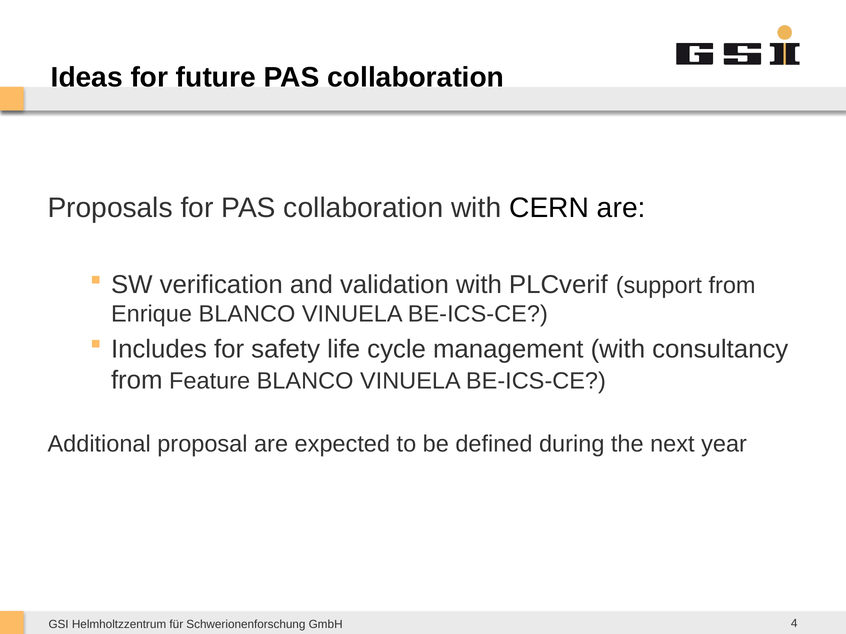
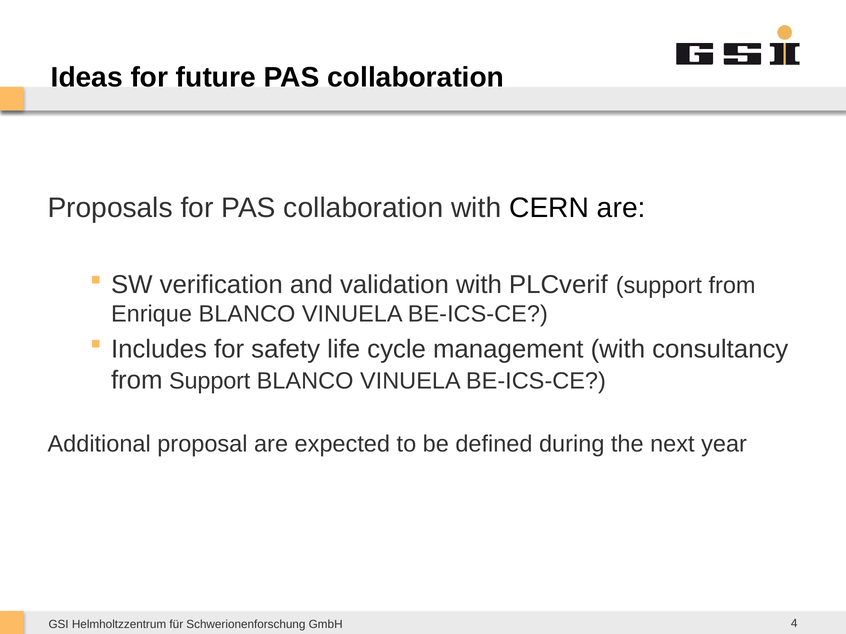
from Feature: Feature -> Support (210, 381)
